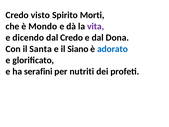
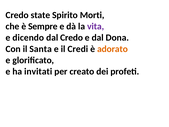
visto: visto -> state (40, 15)
Mondo: Mondo -> Sempre (43, 26)
Siano: Siano -> Credi (78, 49)
adorato colour: blue -> orange (112, 49)
serafini: serafini -> invitati (38, 71)
nutriti: nutriti -> creato (82, 71)
